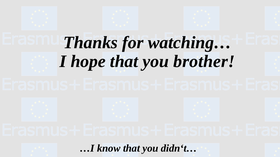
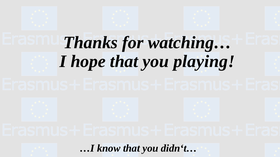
brother: brother -> playing (204, 62)
